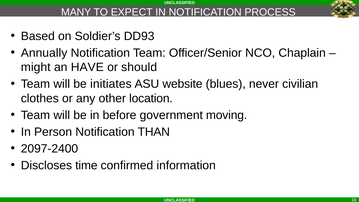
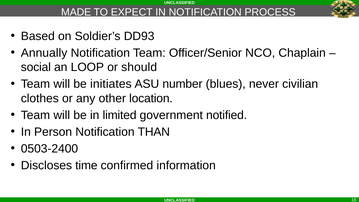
MANY: MANY -> MADE (76, 12)
might: might -> social (36, 67)
HAVE: HAVE -> LOOP (87, 67)
website: website -> number (183, 84)
before: before -> limited (120, 115)
moving: moving -> notified (227, 115)
2097-2400: 2097-2400 -> 0503-2400 (49, 149)
